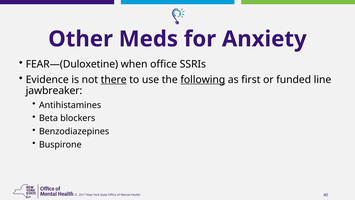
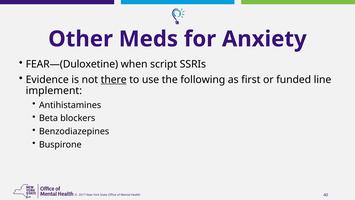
when office: office -> script (164, 64)
following underline: present -> none (203, 79)
jawbreaker: jawbreaker -> implement (54, 91)
